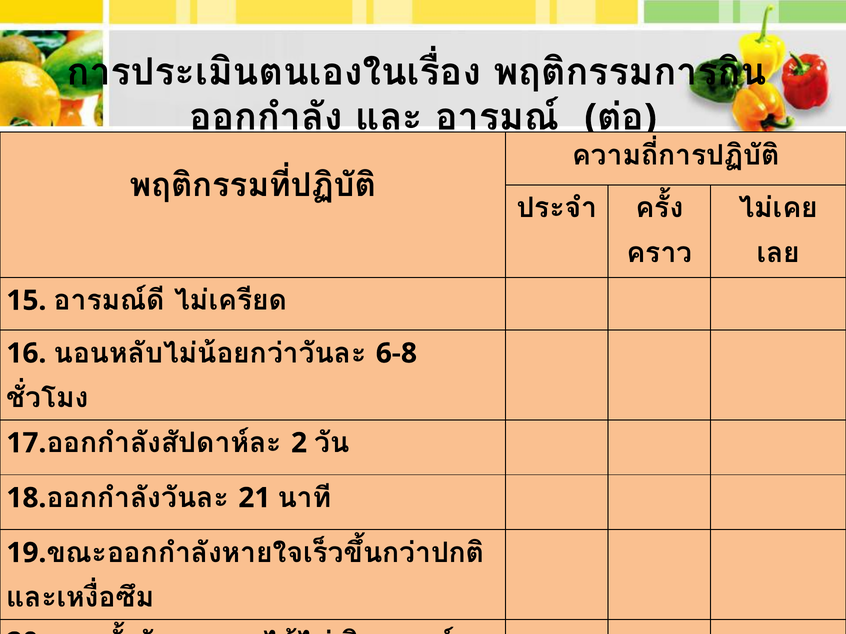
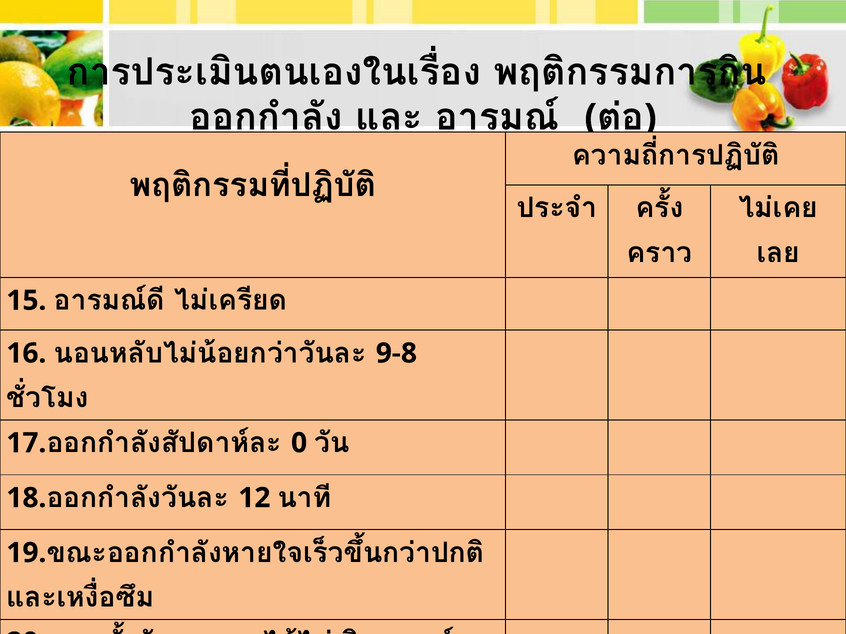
6-8: 6-8 -> 9-8 (396, 354)
2: 2 -> 0 (299, 443)
21: 21 -> 12 (254, 498)
